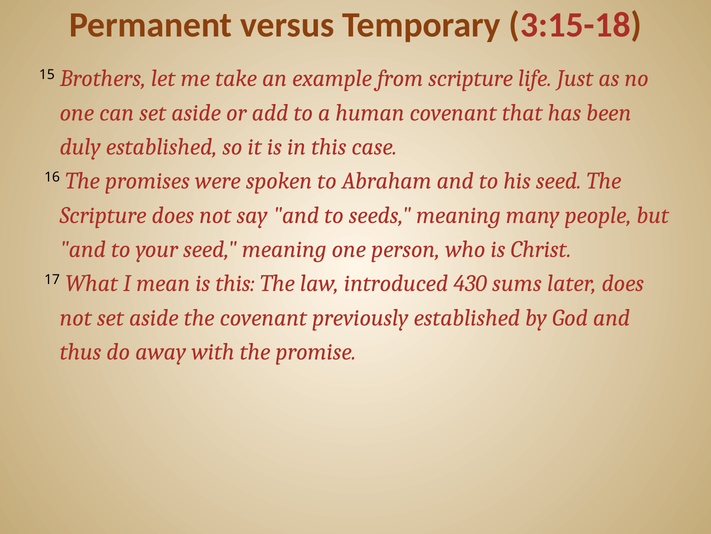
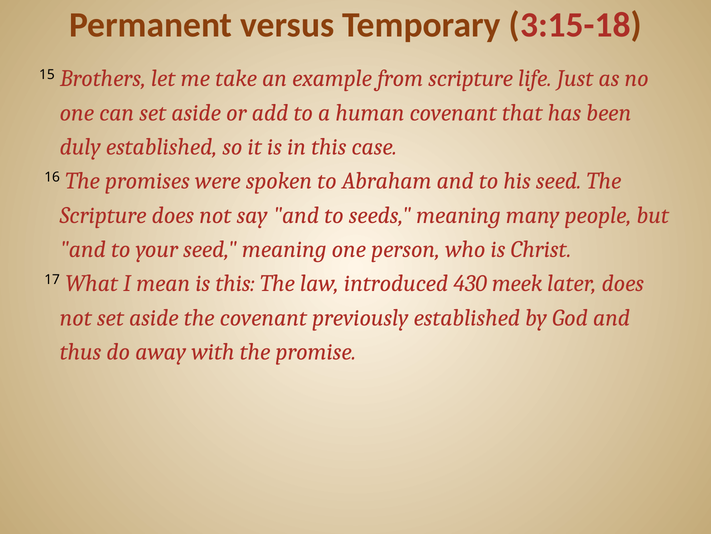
sums: sums -> meek (517, 283)
